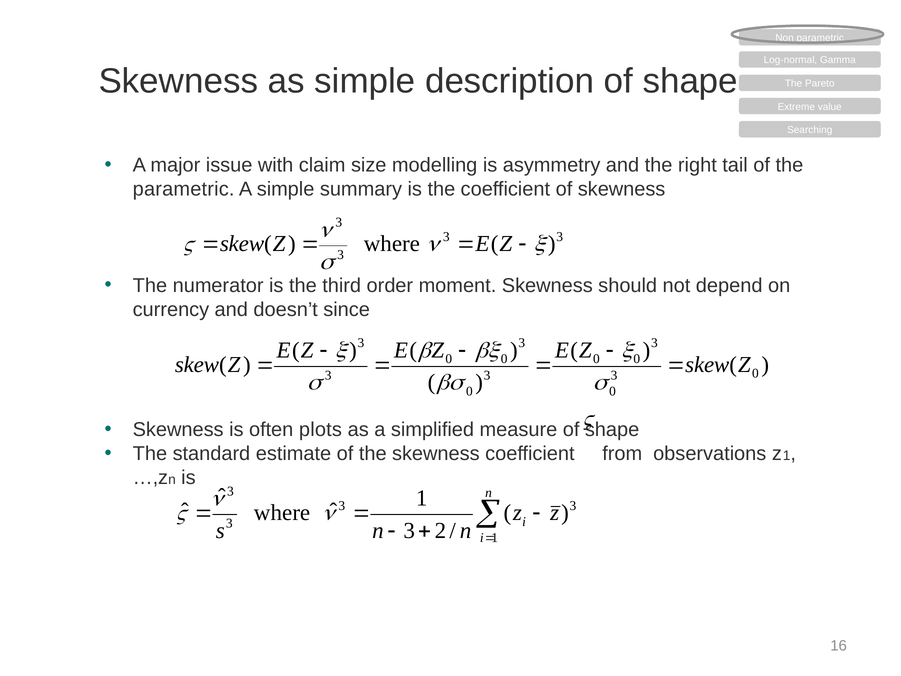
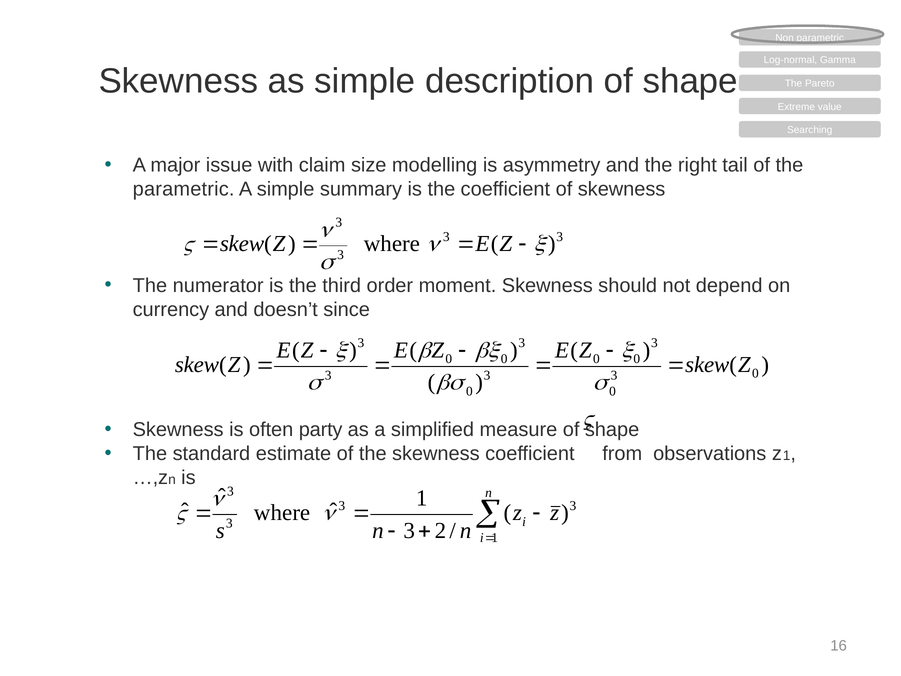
plots: plots -> party (321, 429)
